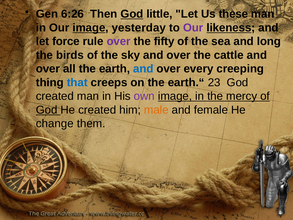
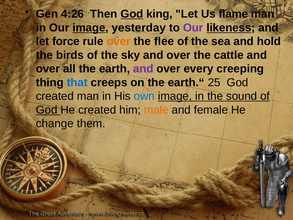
6:26: 6:26 -> 4:26 (73, 14)
little: little -> king (159, 14)
these: these -> flame (233, 14)
over colour: purple -> orange (119, 41)
fifty: fifty -> flee (164, 41)
long: long -> hold (269, 41)
and colour: blue -> purple (143, 69)
23: 23 -> 25 (214, 82)
own colour: purple -> blue (144, 96)
mercy: mercy -> sound (242, 96)
